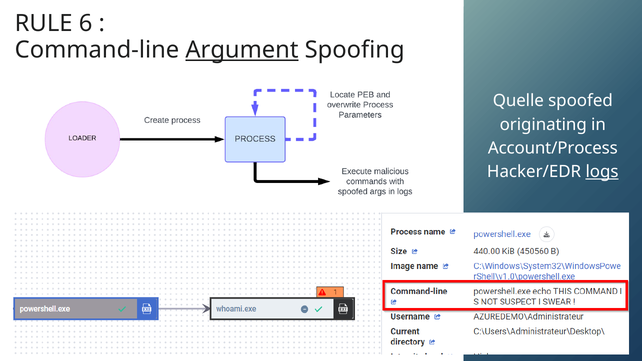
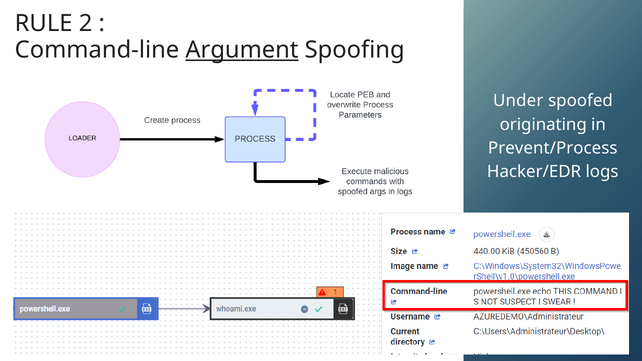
6: 6 -> 2 (86, 23)
Quelle: Quelle -> Under (518, 101)
Account/Process: Account/Process -> Prevent/Process (553, 148)
logs underline: present -> none (602, 172)
